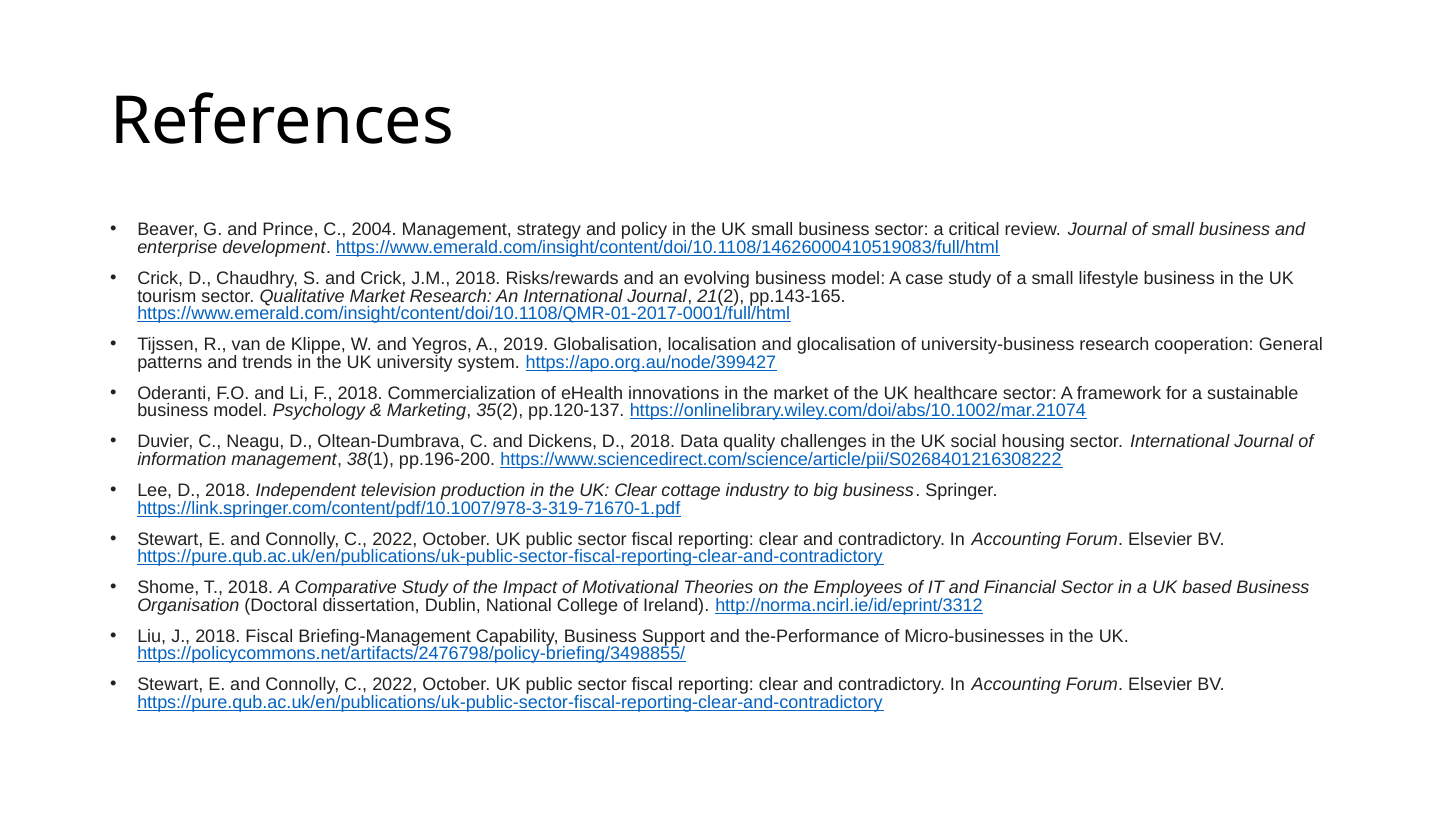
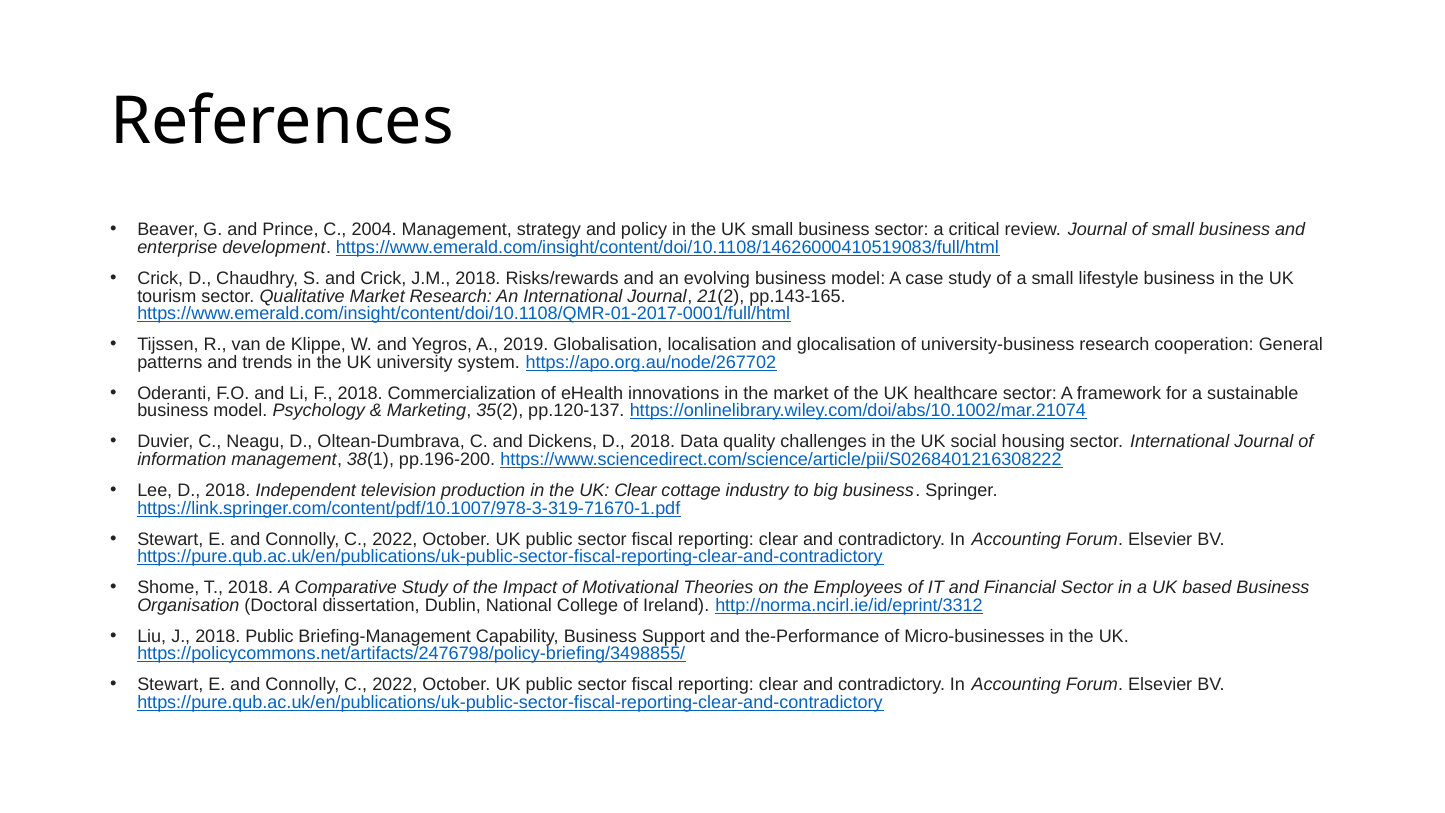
https://apo.org.au/node/399427: https://apo.org.au/node/399427 -> https://apo.org.au/node/267702 (651, 362)
2018 Fiscal: Fiscal -> Public (270, 636)
